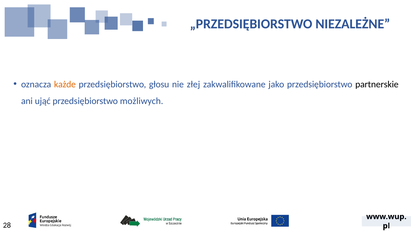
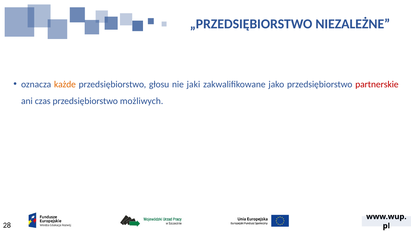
złej: złej -> jaki (193, 84)
partnerskie colour: black -> red (377, 84)
ująć: ująć -> czas (43, 101)
